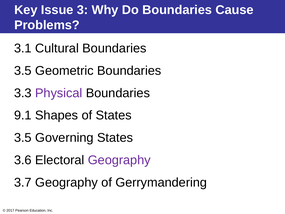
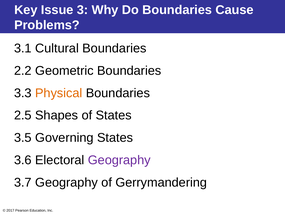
3.5: 3.5 -> 2.2 (23, 71)
Physical colour: purple -> orange (59, 93)
9.1: 9.1 -> 2.5 (23, 115)
